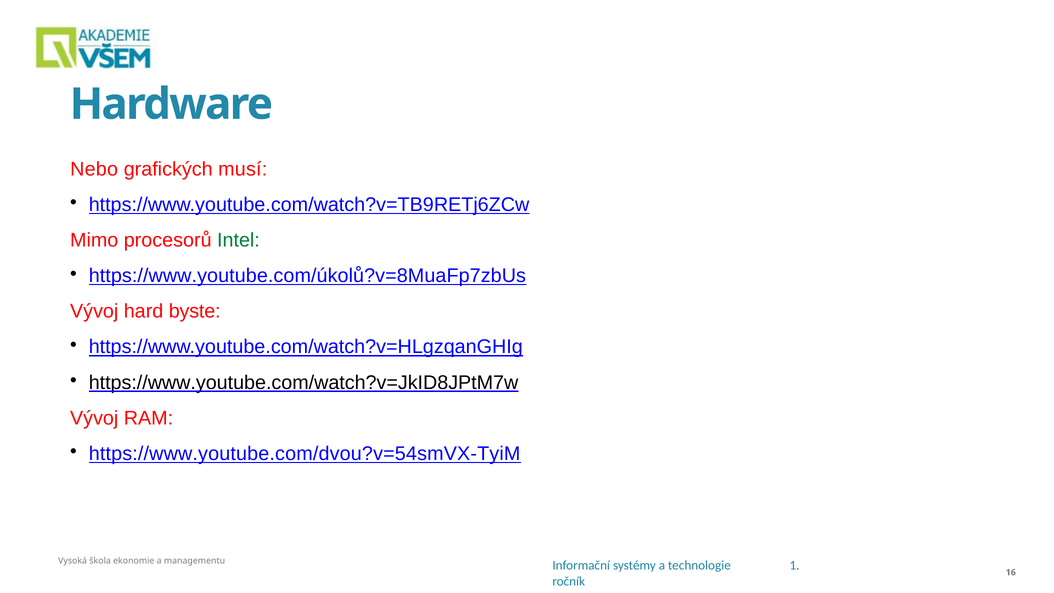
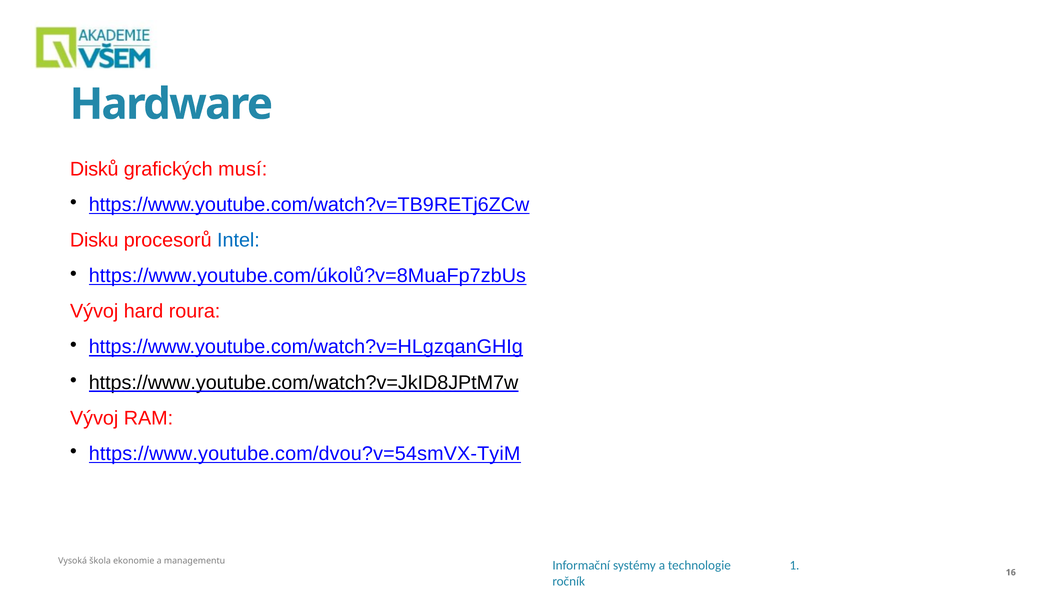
Nebo: Nebo -> Disků (94, 169)
Mimo: Mimo -> Disku (94, 240)
Intel colour: green -> blue (238, 240)
byste: byste -> roura (195, 311)
